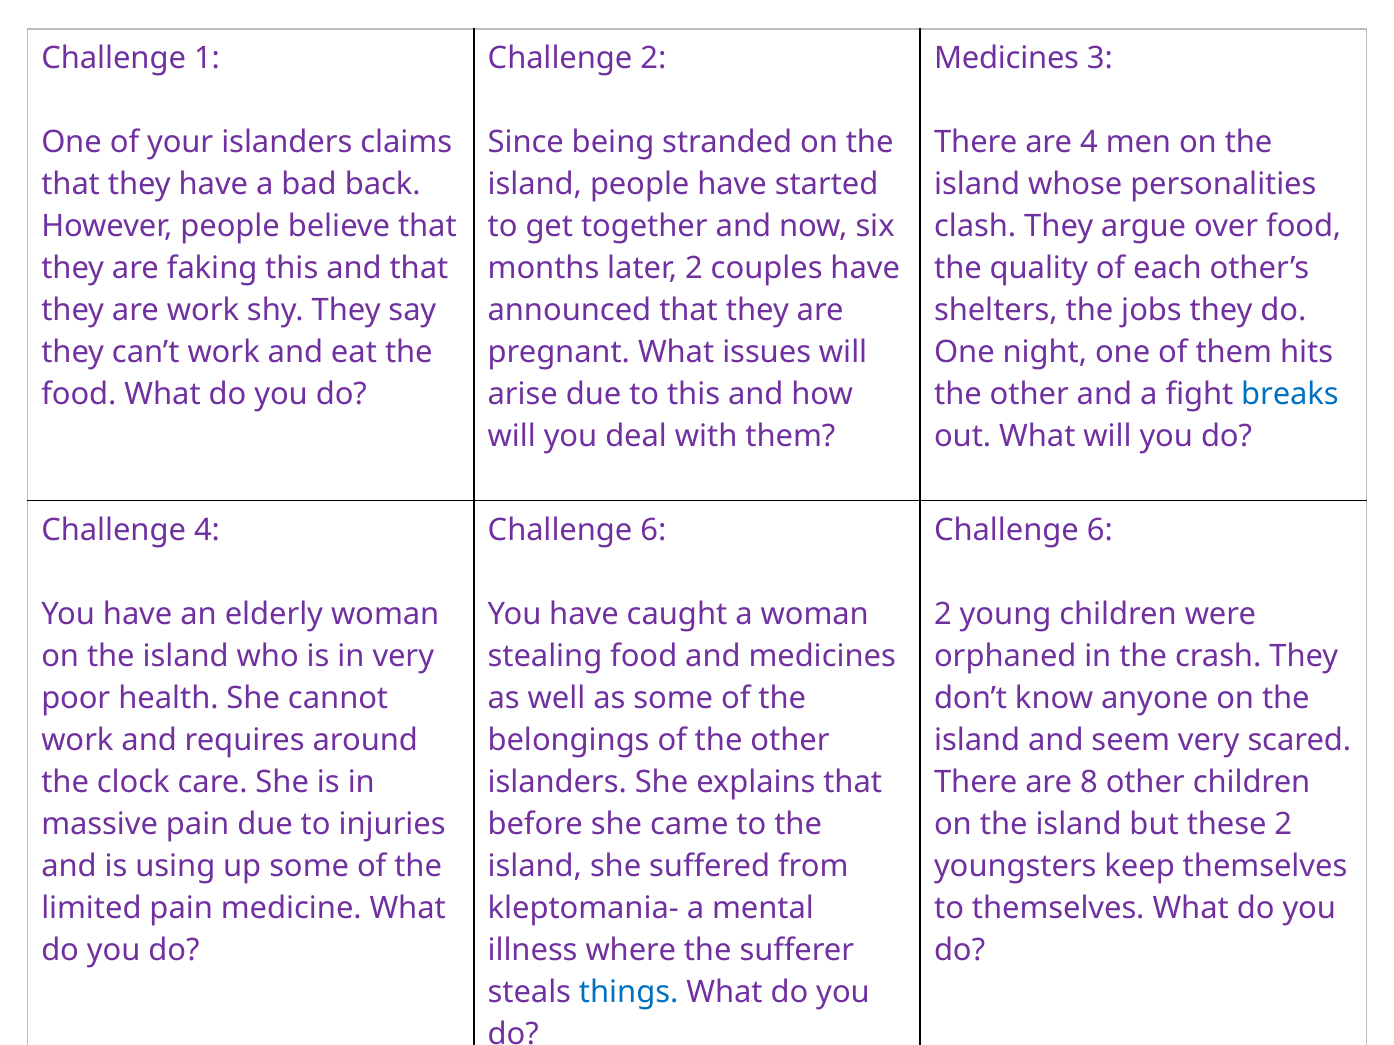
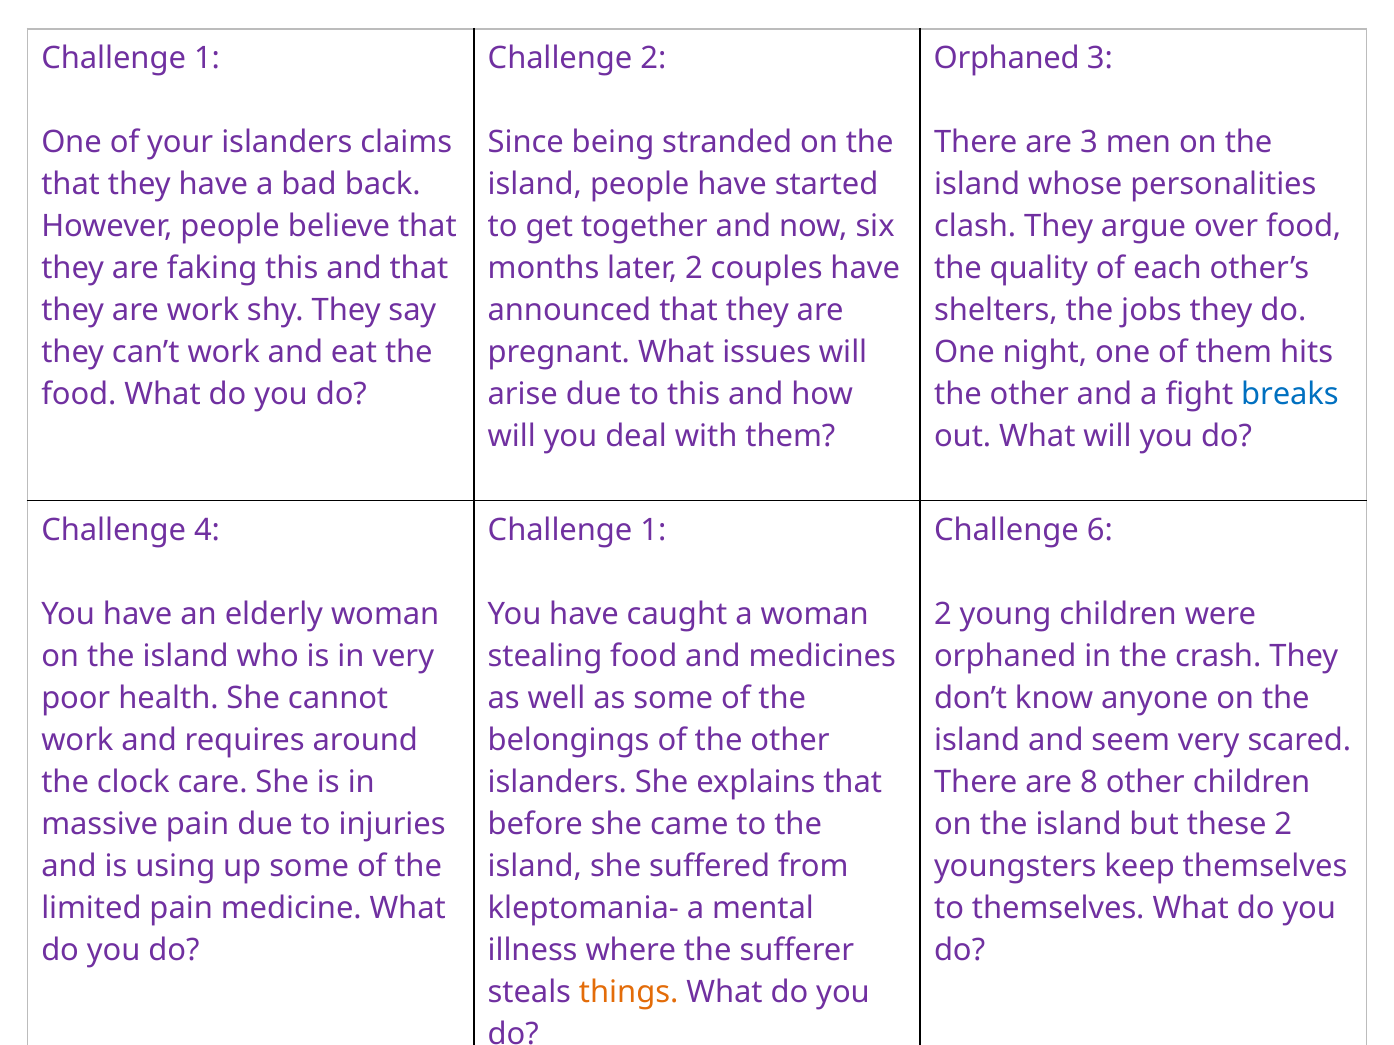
Medicines: Medicines -> Orphaned (1007, 58)
are 4: 4 -> 3 (1089, 143)
6: 6 -> 1 (653, 530)
things colour: blue -> orange (629, 993)
